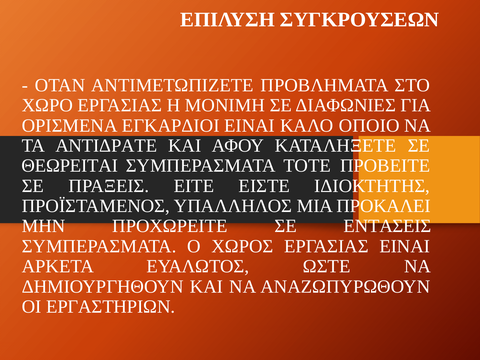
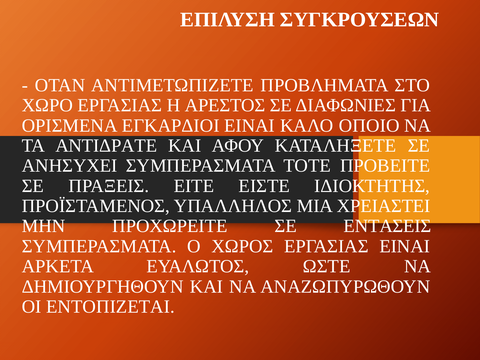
ΜΟΝΙΜΗ: ΜΟΝΙΜΗ -> ΑΡΕΣΤΟΣ (225, 105)
ΘΕΩΡΕΙΤΑΙ: ΘΕΩΡΕΙΤΑΙ -> ΑΝΗΣΥΧΕΙ (70, 166)
ΠΡΟΚΑΛΕΙ: ΠΡΟΚΑΛΕΙ -> ΧΡΕΙΑΣΤΕΙ (384, 206)
ΕΡΓΑΣΤΗΡΙΩΝ: ΕΡΓΑΣΤΗΡΙΩΝ -> ΕΝΤΟΠΙΖΕΤΑΙ (110, 307)
